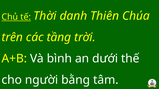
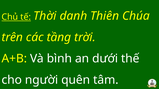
bằng: bằng -> quên (76, 80)
